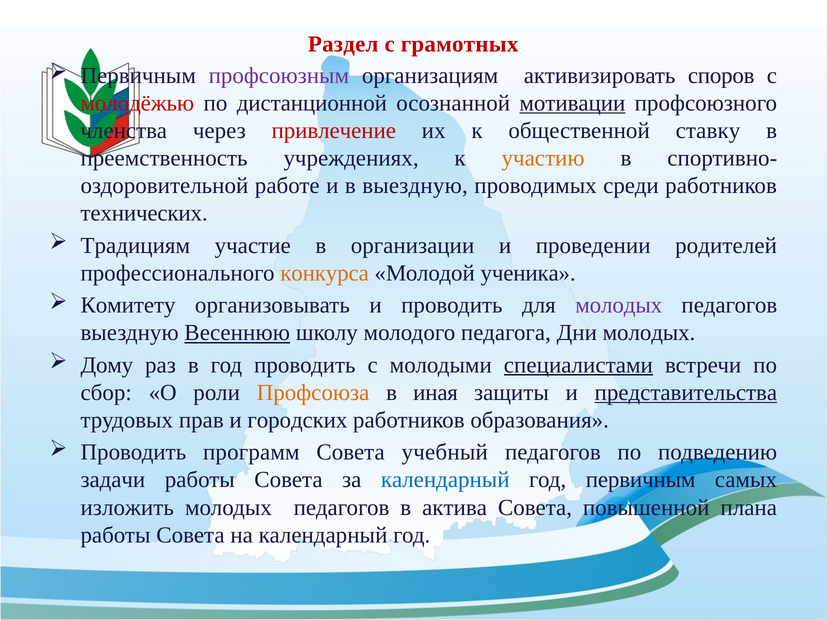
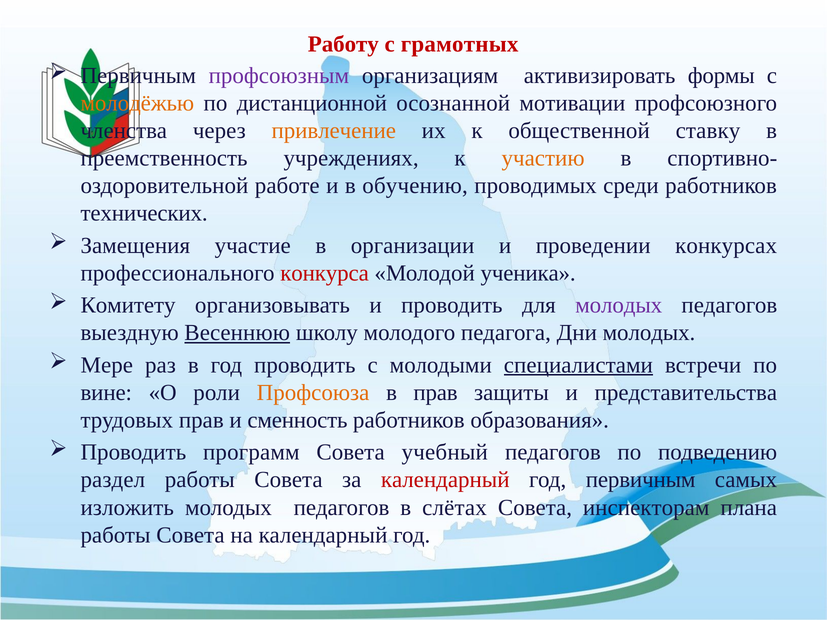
Раздел: Раздел -> Работу (343, 44)
споров: споров -> формы (721, 76)
молодёжью colour: red -> orange (137, 103)
мотивации underline: present -> none (572, 103)
привлечение colour: red -> orange (334, 131)
в выездную: выездную -> обучению (415, 186)
Традициям: Традициям -> Замещения (135, 246)
родителей: родителей -> конкурсах (726, 246)
конкурса colour: orange -> red (325, 273)
Дому: Дому -> Мере (107, 365)
сбор: сбор -> вине (106, 393)
в иная: иная -> прав (436, 393)
представительства underline: present -> none (686, 393)
городских: городских -> сменность (298, 420)
задачи: задачи -> раздел (113, 480)
календарный colour: blue -> red (445, 480)
актива: актива -> слётах (454, 508)
повышенной: повышенной -> инспекторам (646, 508)
